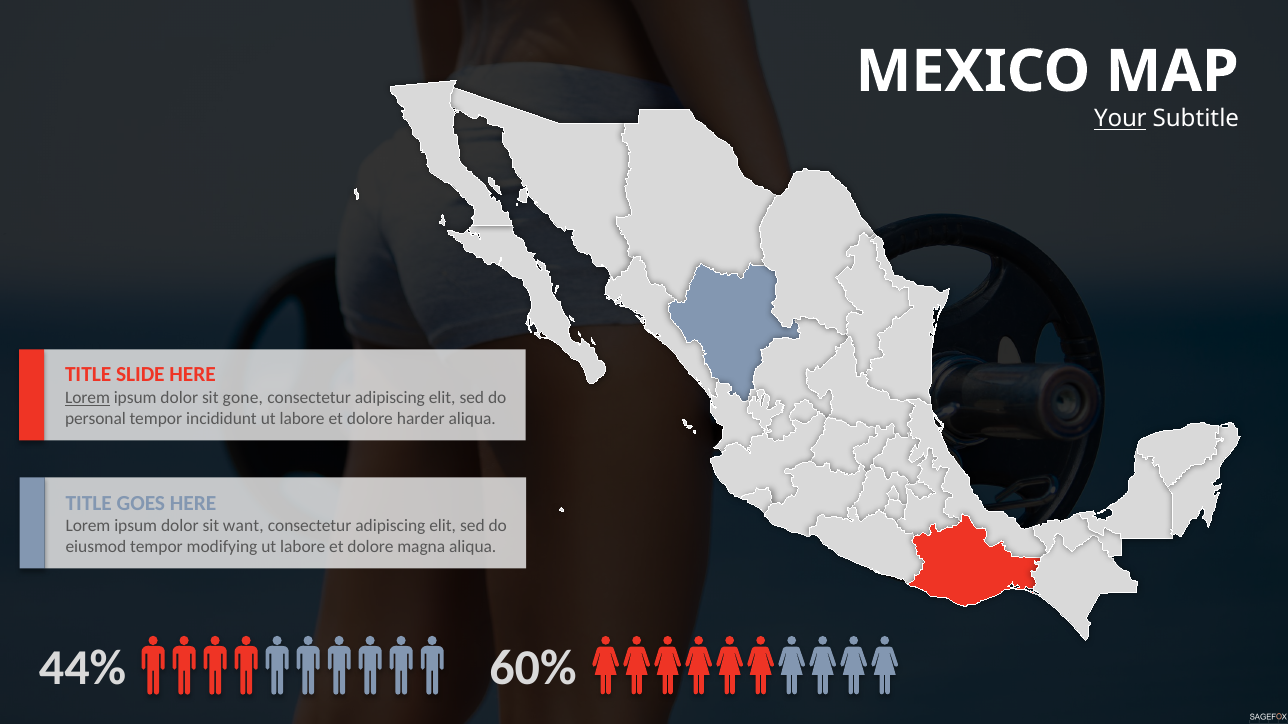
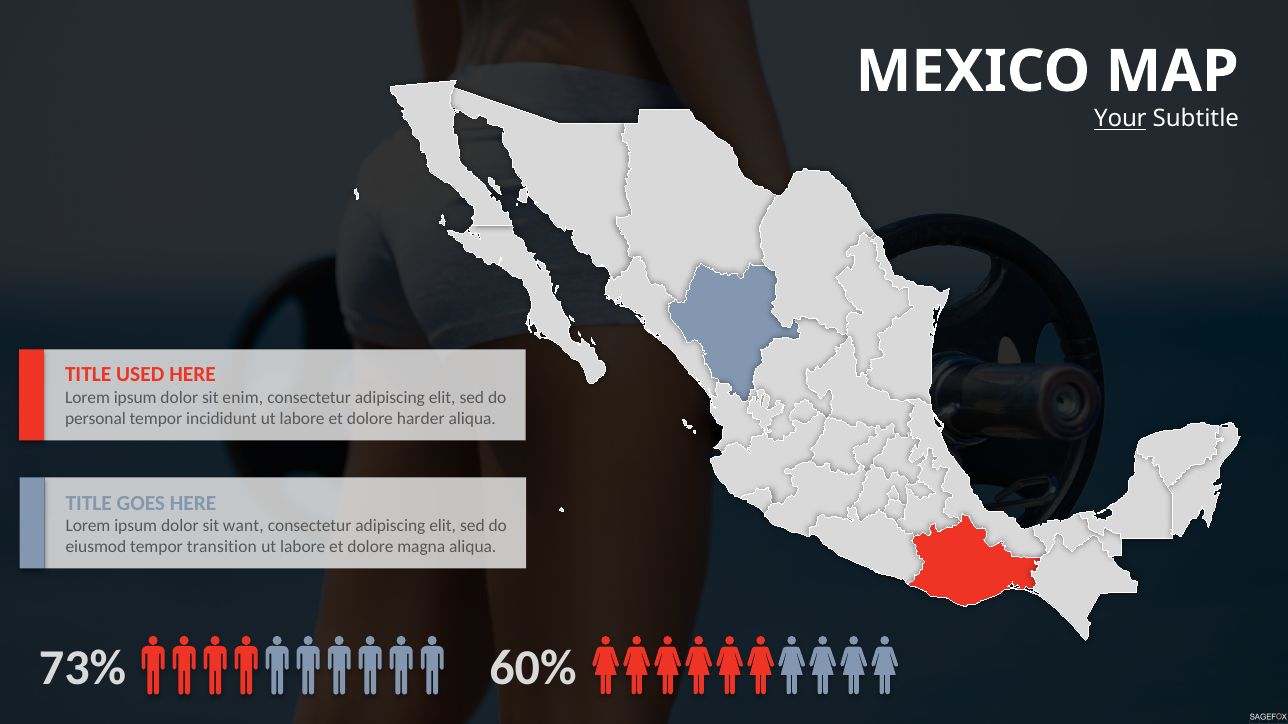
SLIDE: SLIDE -> USED (140, 375)
Lorem underline: present -> none (87, 398)
gone: gone -> enim (243, 398)
modifying: modifying -> transition (222, 547)
44%: 44% -> 73% (83, 669)
